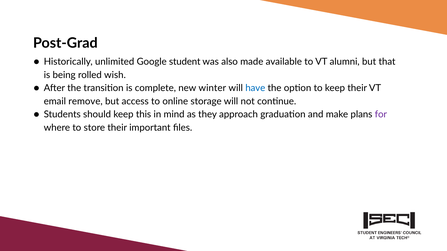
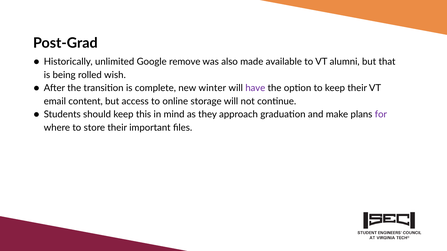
student: student -> remove (185, 62)
have colour: blue -> purple (255, 88)
remove: remove -> content (86, 101)
